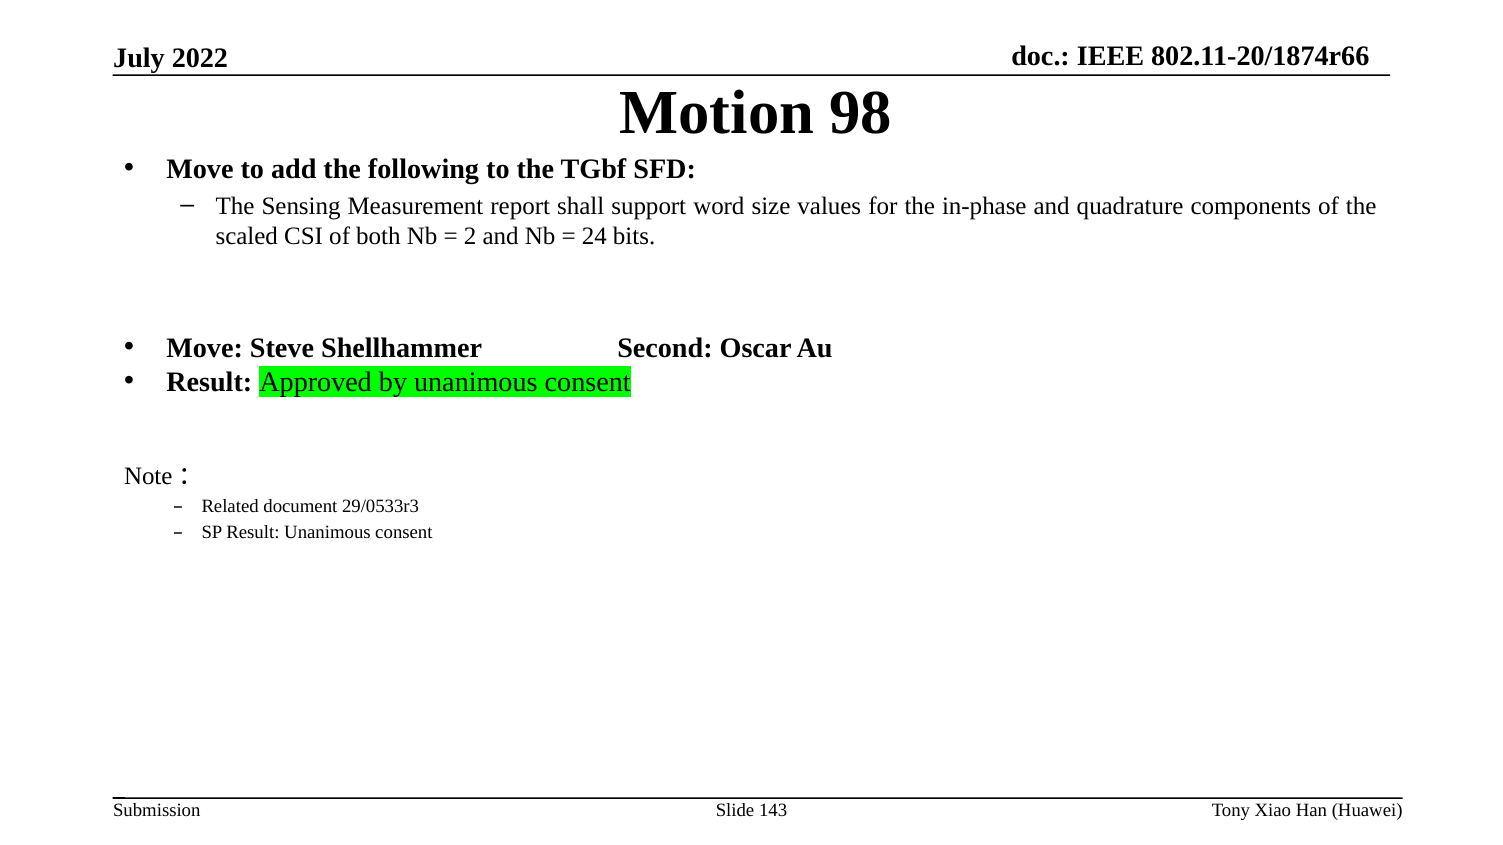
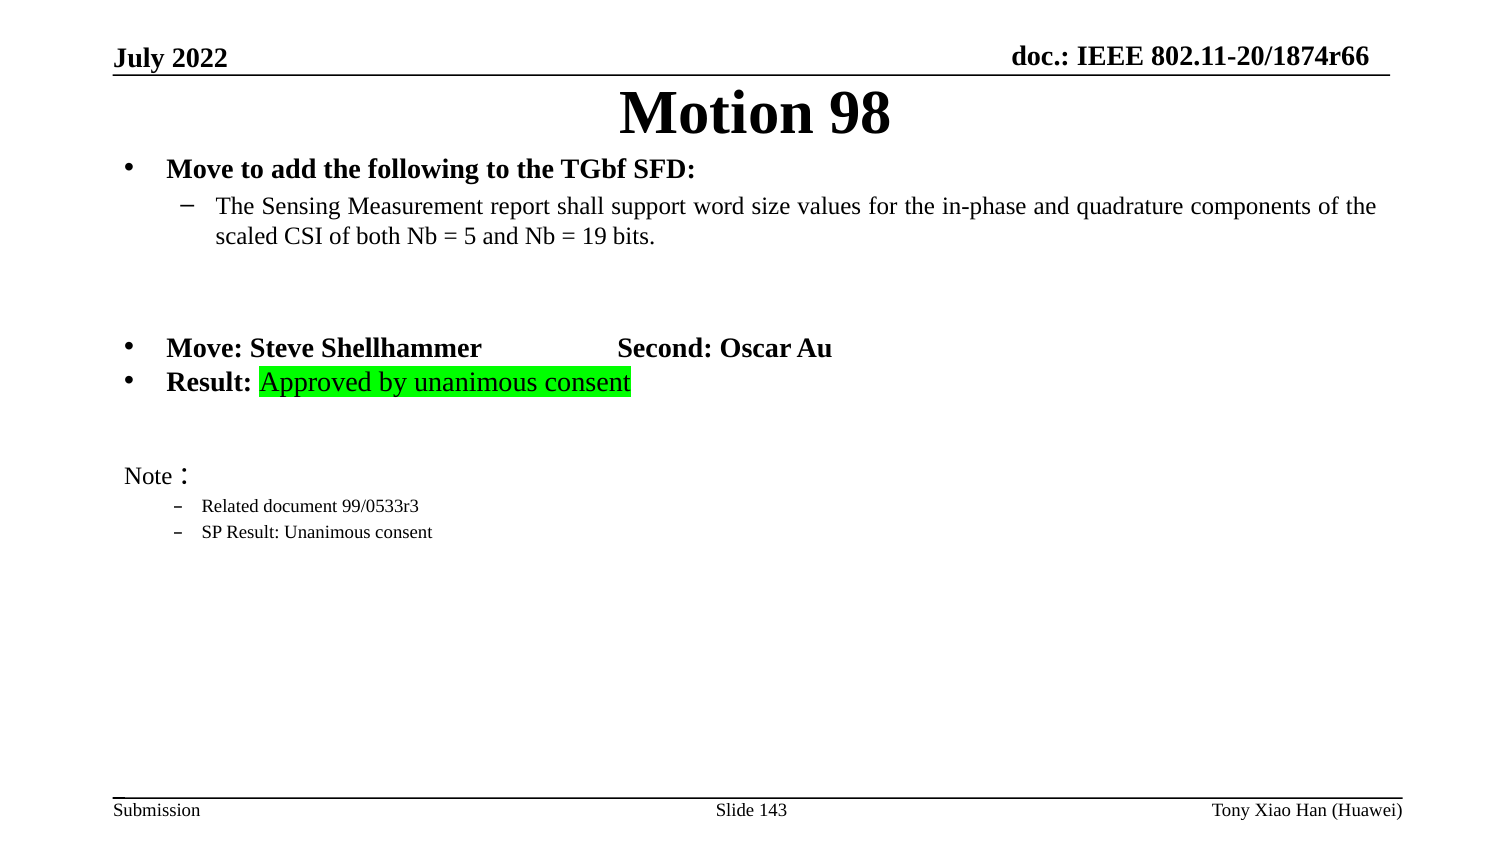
2: 2 -> 5 (470, 236)
24: 24 -> 19 (594, 236)
29/0533r3: 29/0533r3 -> 99/0533r3 (381, 507)
